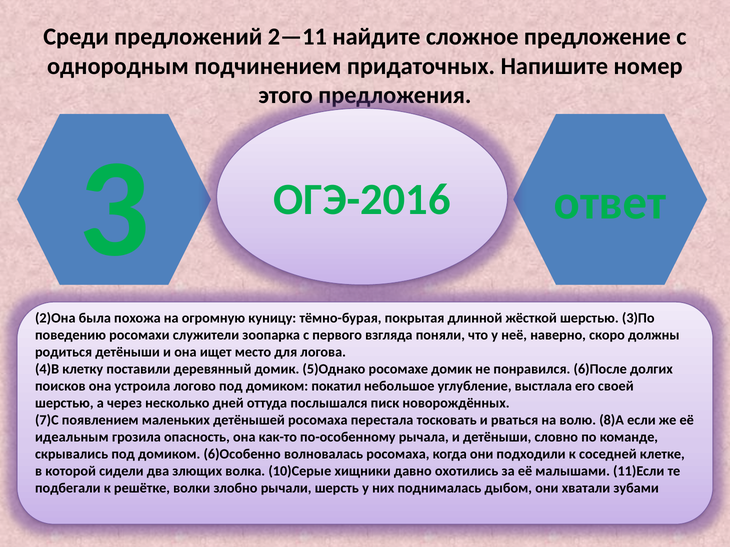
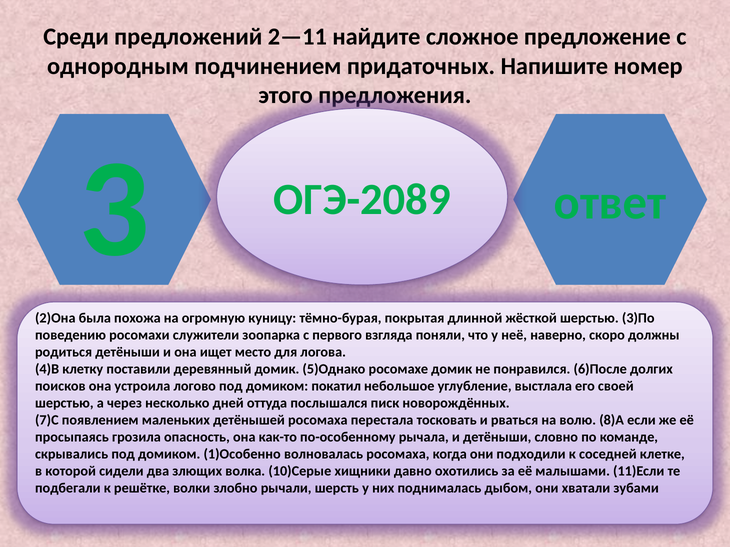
ОГЭ-2016: ОГЭ-2016 -> ОГЭ-2089 (362, 200)
идеальным: идеальным -> просыпаясь (72, 438)
6)Особенно: 6)Особенно -> 1)Особенно (242, 455)
